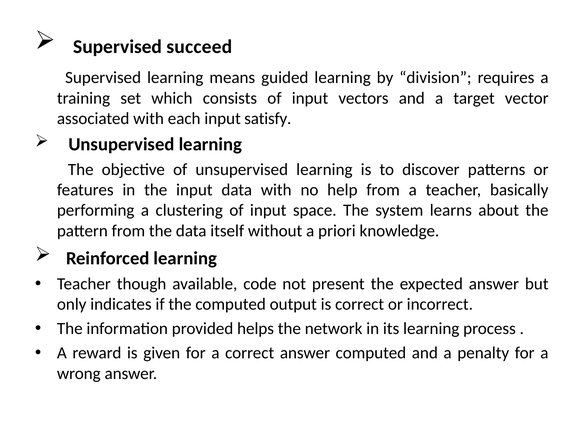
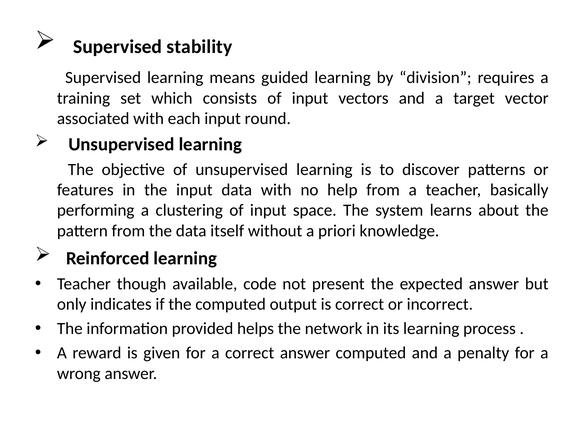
succeed: succeed -> stability (199, 47)
satisfy: satisfy -> round (268, 118)
